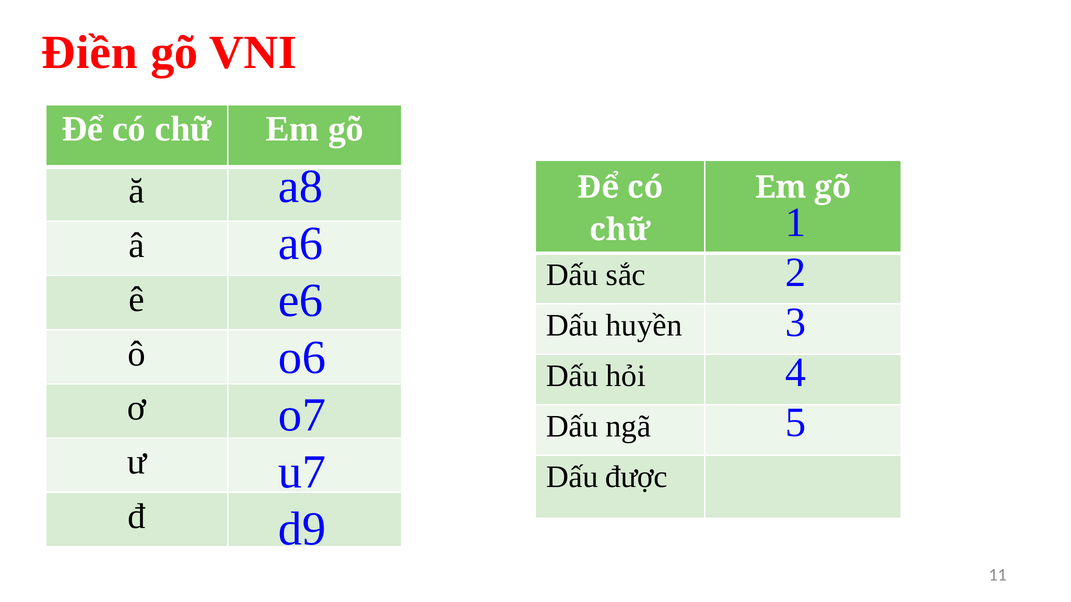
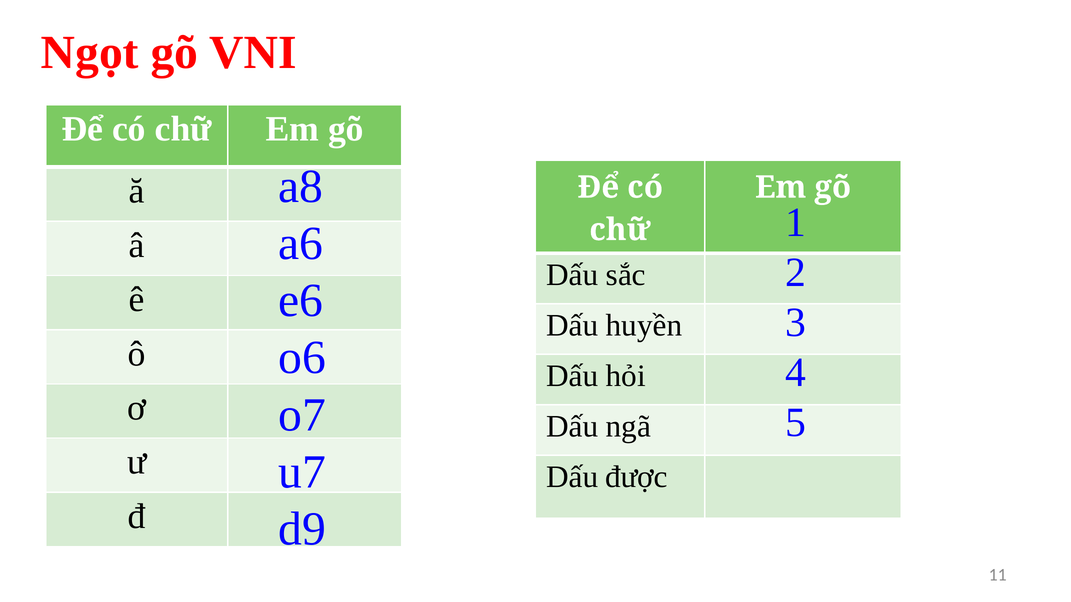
Điền: Điền -> Ngọt (90, 53)
